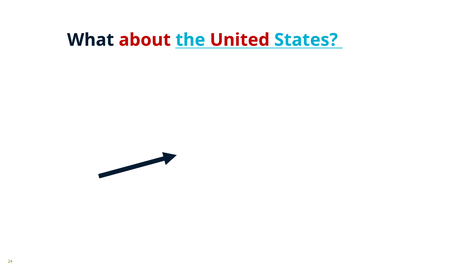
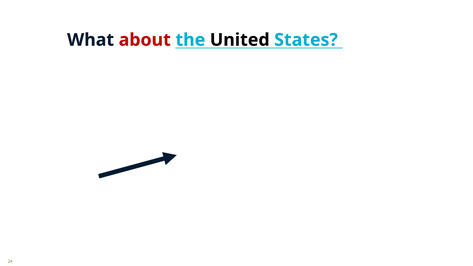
United colour: red -> black (240, 40)
